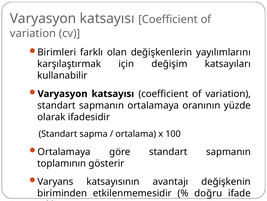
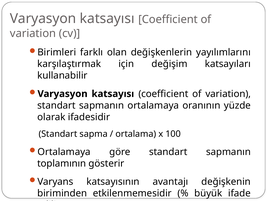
doğru: doğru -> büyük (208, 193)
